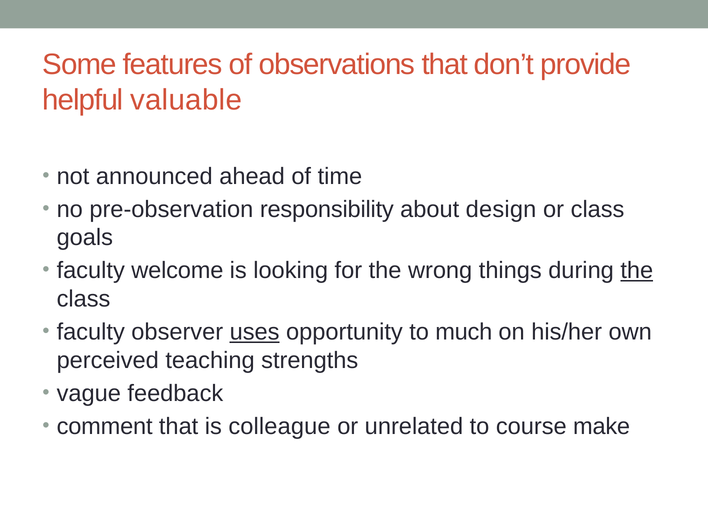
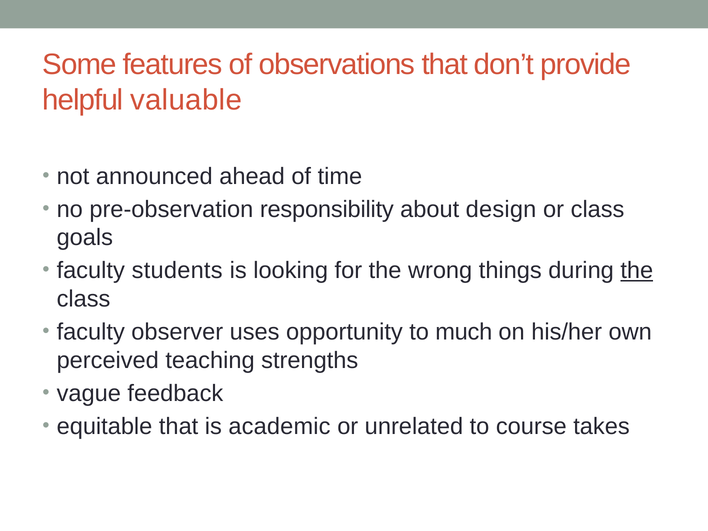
welcome: welcome -> students (177, 271)
uses underline: present -> none (255, 332)
comment: comment -> equitable (104, 426)
colleague: colleague -> academic (279, 426)
make: make -> takes (601, 426)
